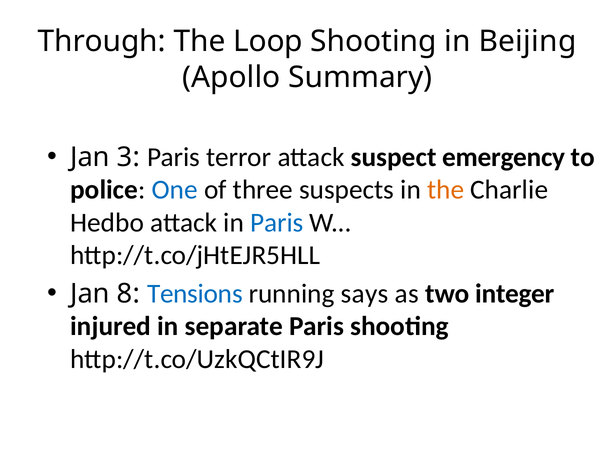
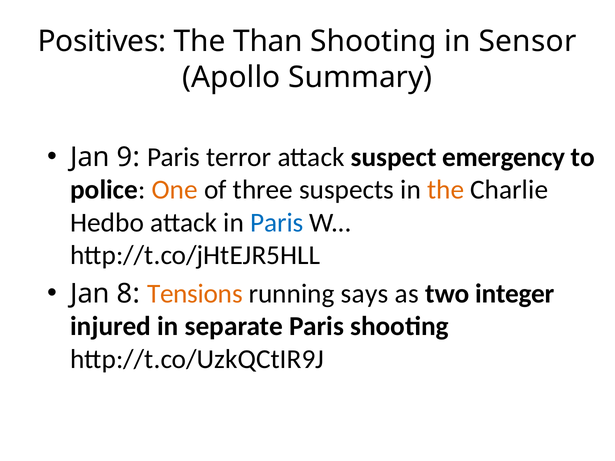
Through: Through -> Positives (102, 42)
Loop: Loop -> Than (268, 42)
Beijing: Beijing -> Sensor (528, 42)
3: 3 -> 9 (128, 157)
One colour: blue -> orange (175, 190)
Tensions colour: blue -> orange (195, 294)
